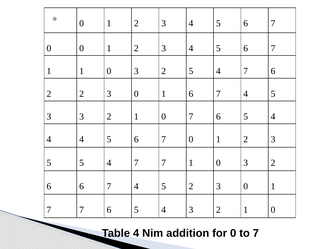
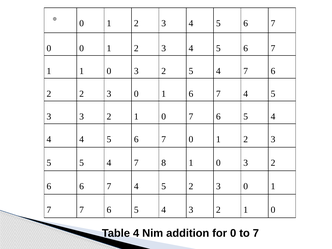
4 7 7: 7 -> 8 (164, 163)
